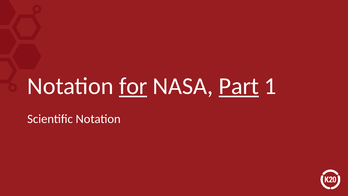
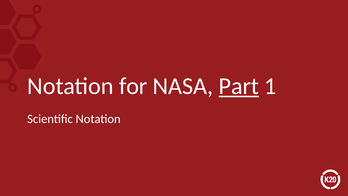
for underline: present -> none (133, 86)
